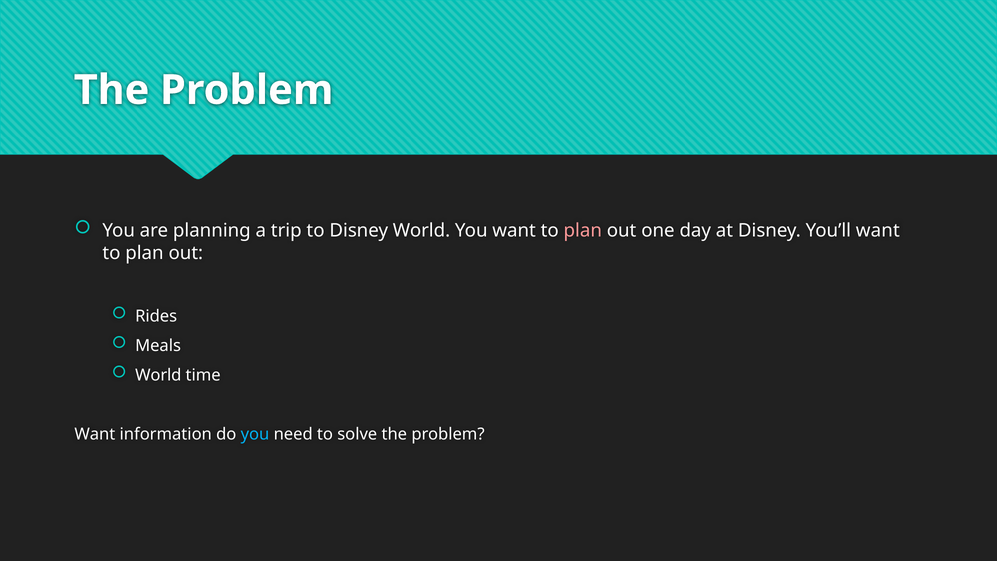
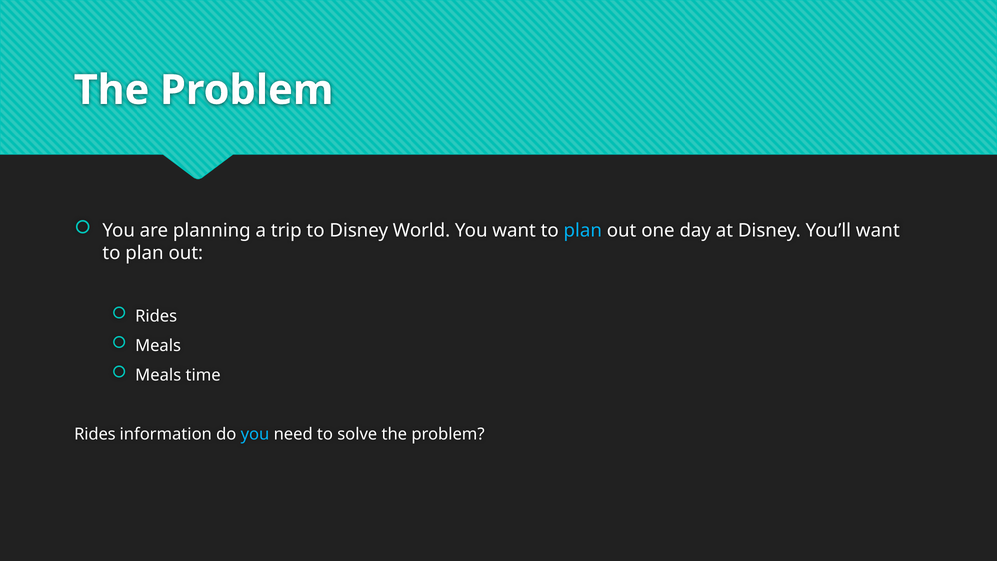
plan colour: pink -> light blue (583, 231)
World: World -> Meals (158, 375)
Want: Want -> Rides (95, 434)
